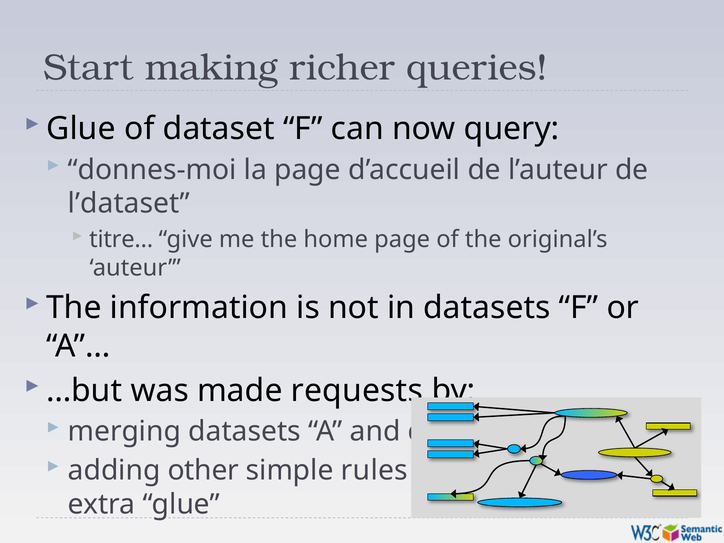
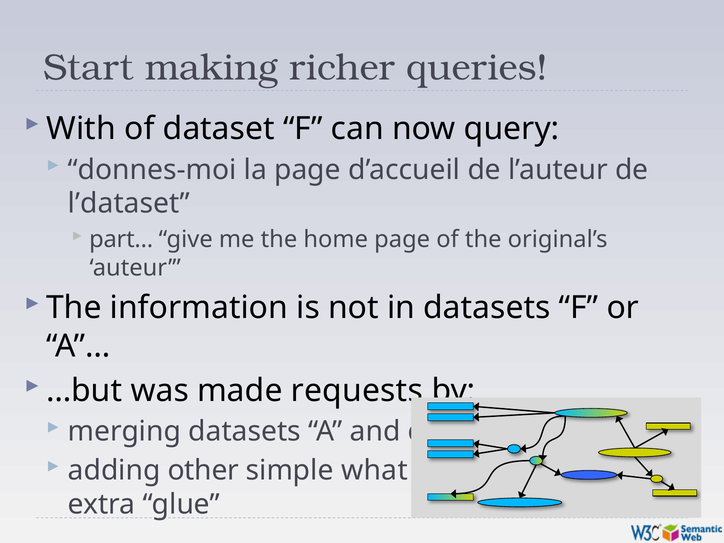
Glue: Glue -> With (81, 129)
titre…: titre… -> part… (121, 240)
rules: rules -> what (374, 470)
